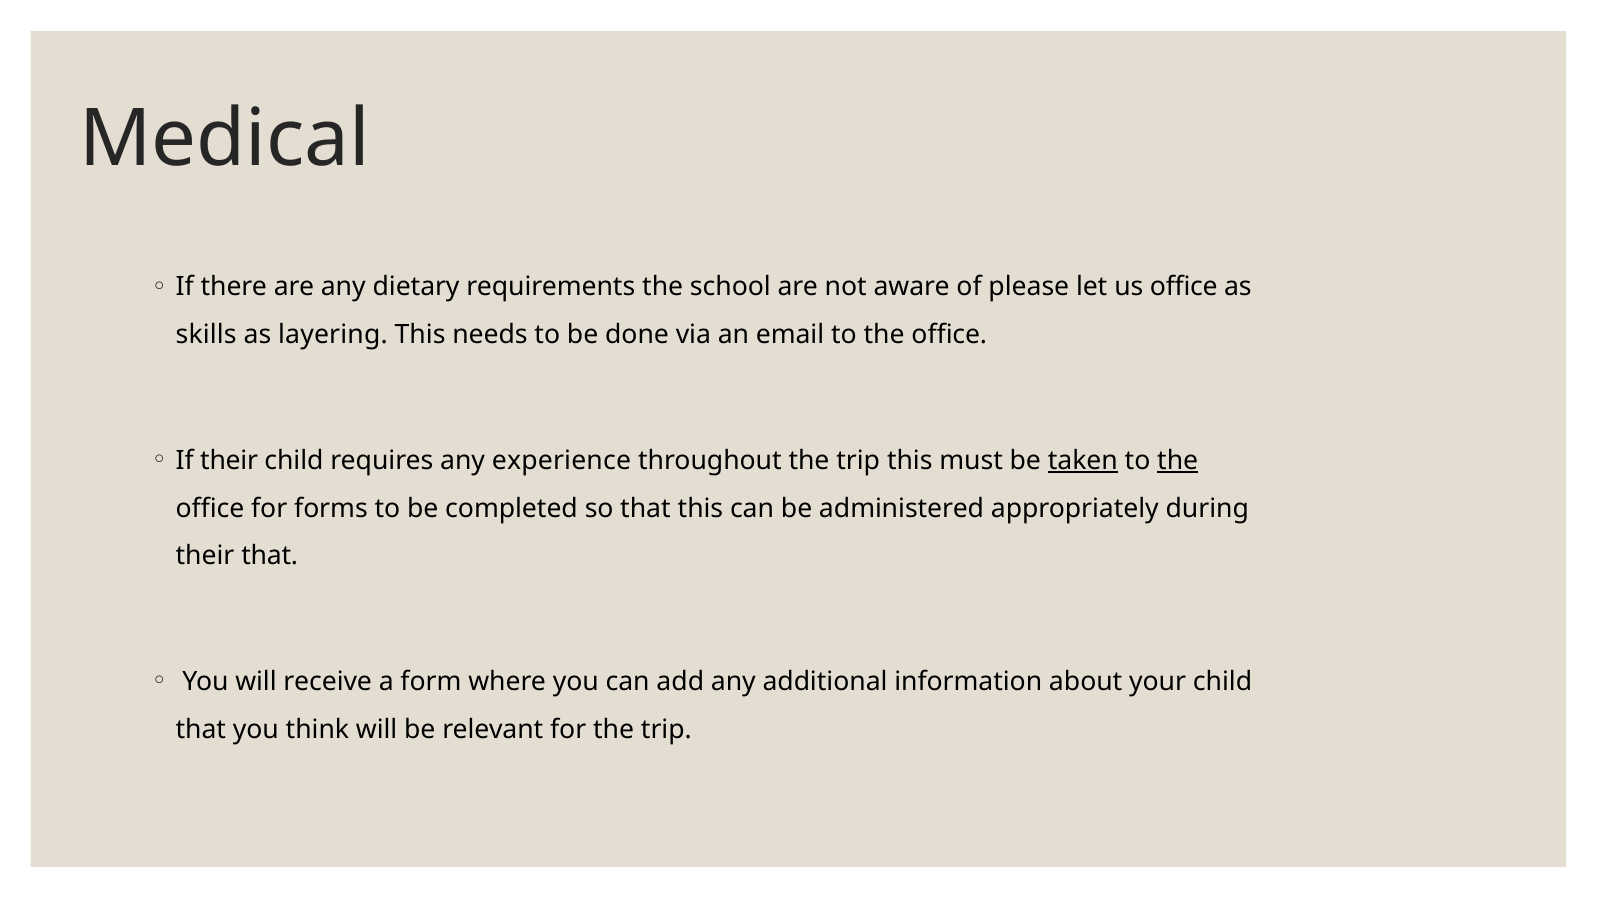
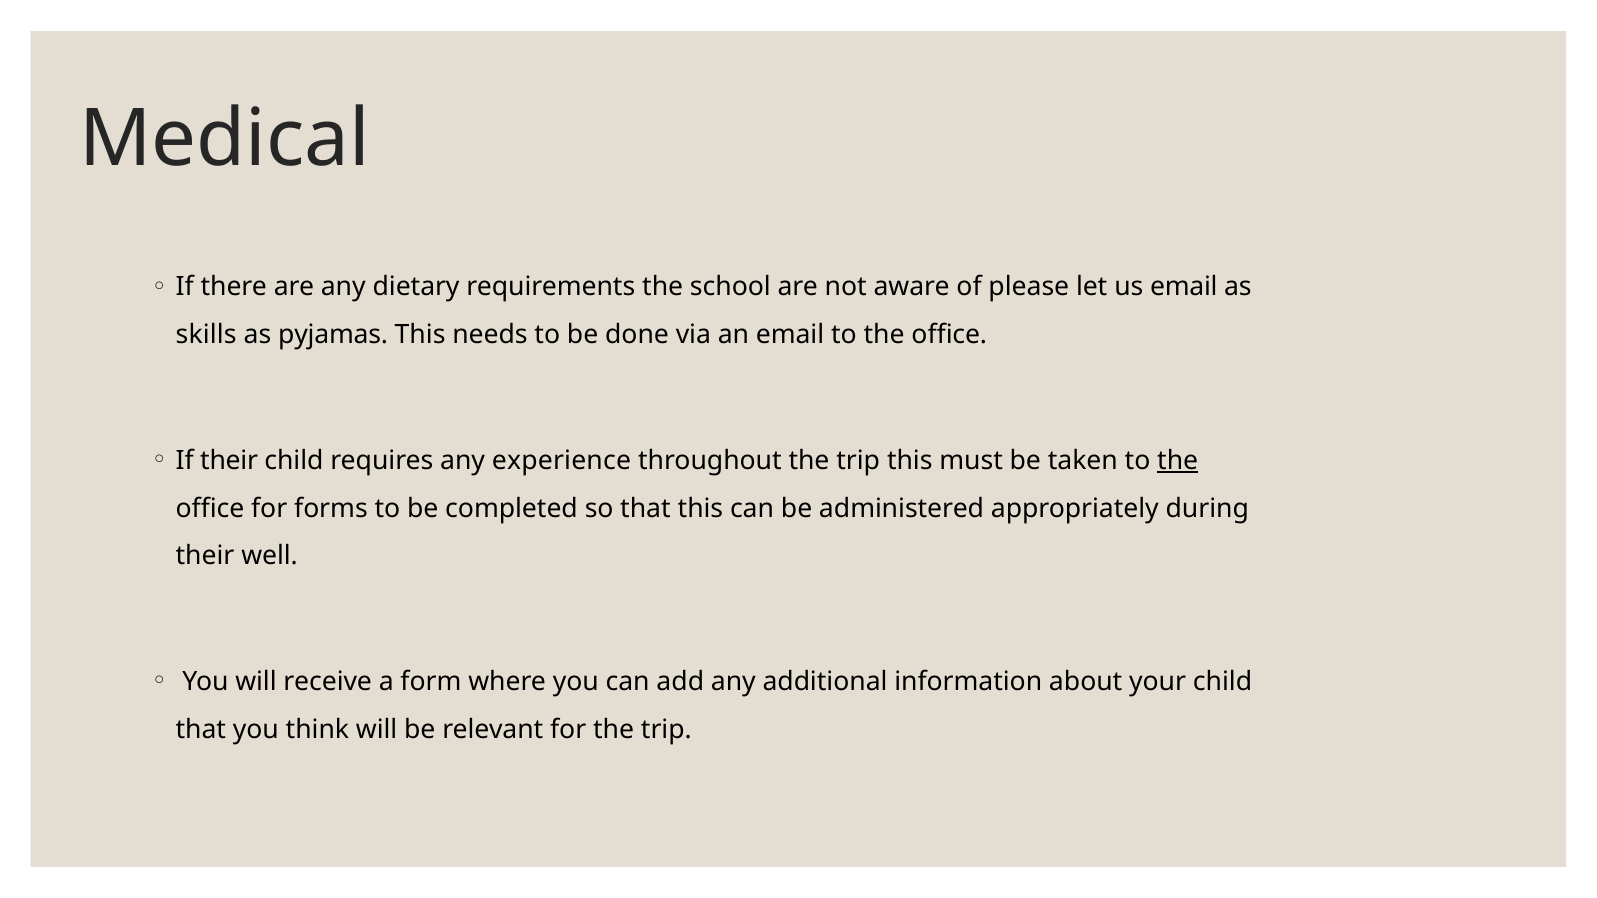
us office: office -> email (1184, 287)
layering: layering -> pyjamas (333, 335)
taken underline: present -> none (1083, 461)
their that: that -> well (270, 556)
